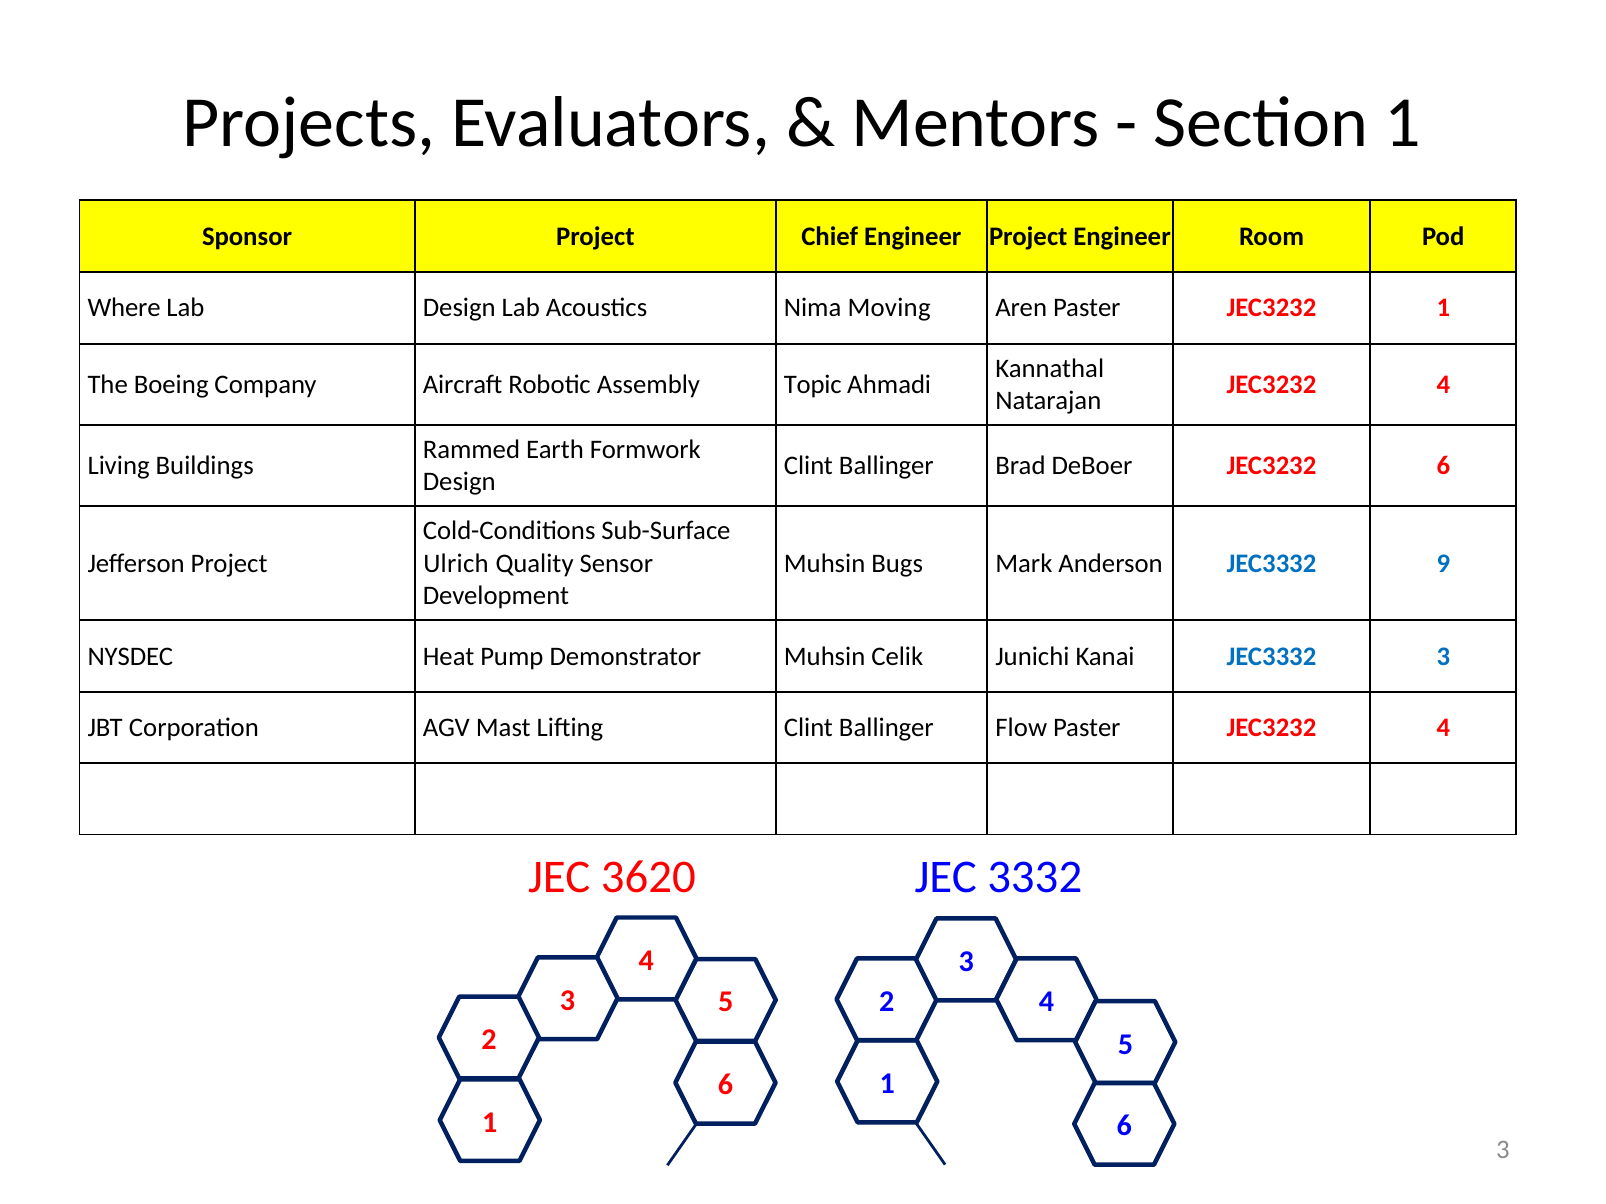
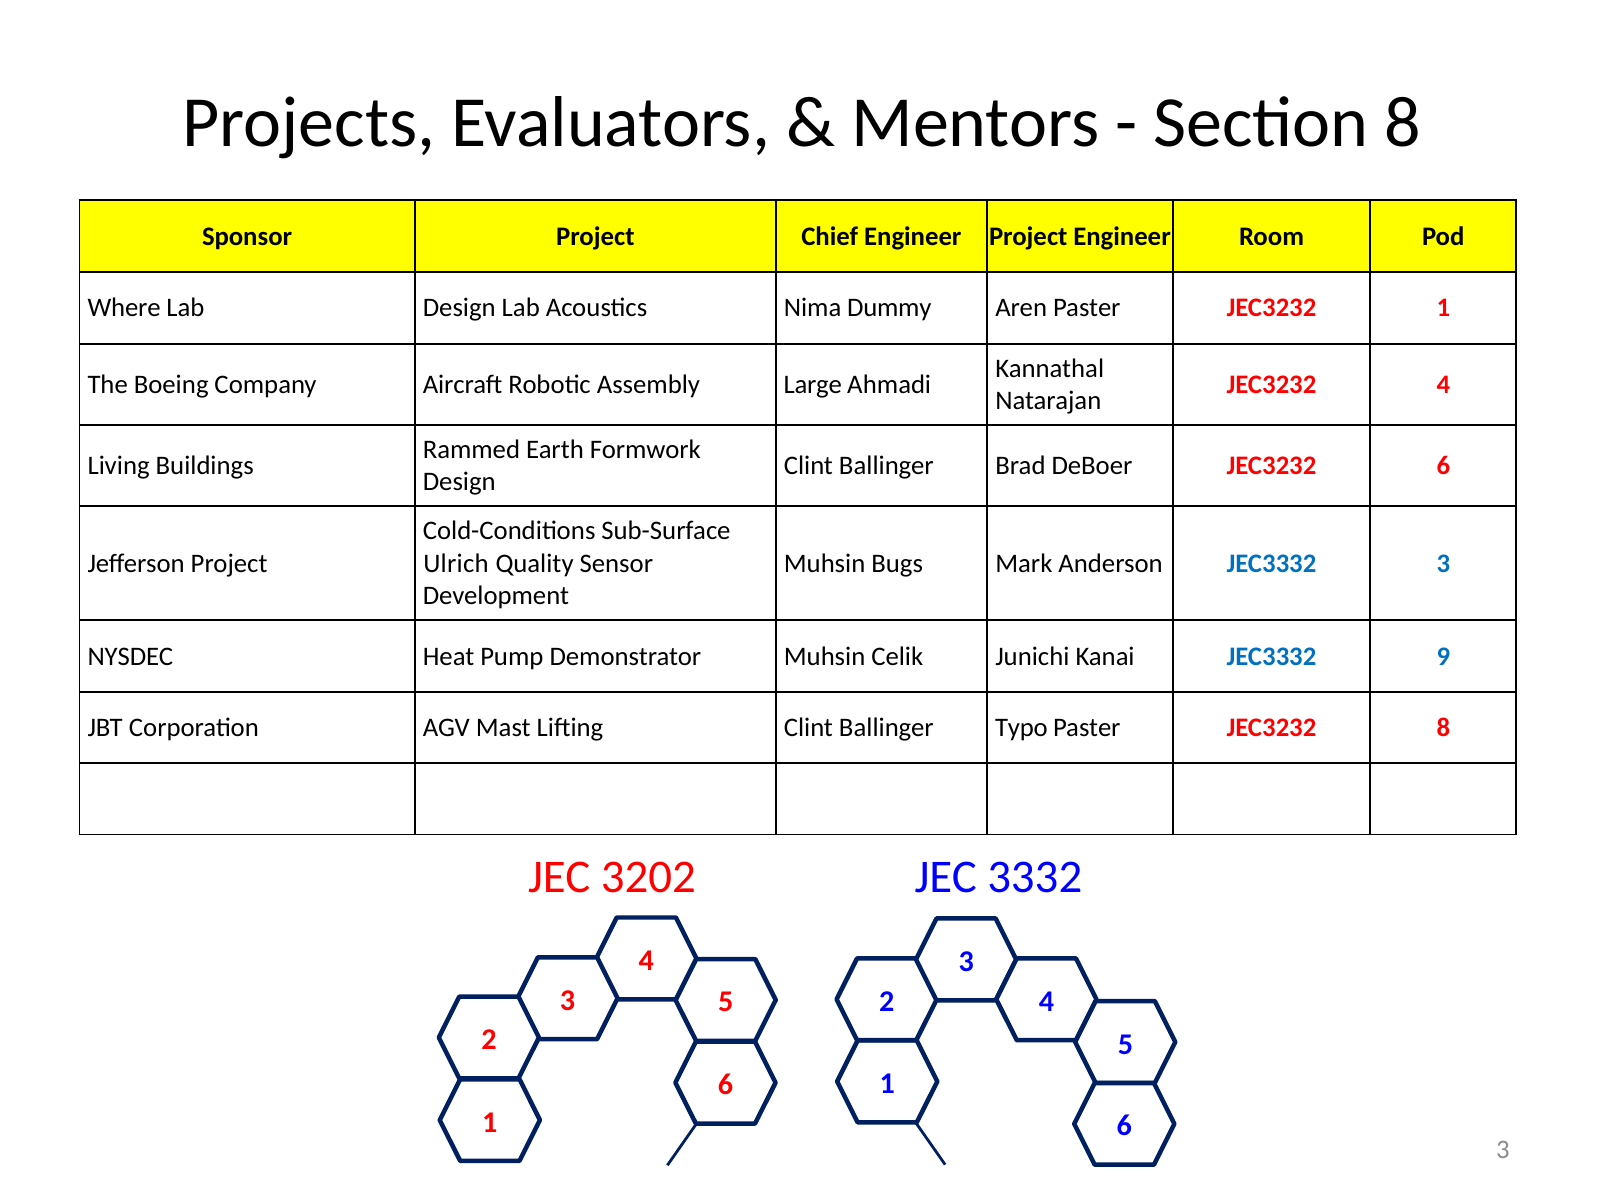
Section 1: 1 -> 8 (1403, 123)
Moving: Moving -> Dummy (889, 308)
Topic: Topic -> Large (813, 385)
JEC3332 9: 9 -> 3 (1443, 564)
JEC3332 3: 3 -> 9 (1443, 657)
Flow: Flow -> Typo (1021, 728)
Paster JEC3232 4: 4 -> 8 (1443, 728)
3620: 3620 -> 3202 (648, 878)
